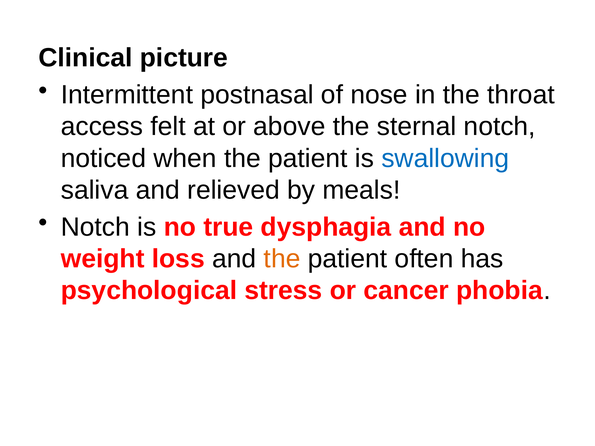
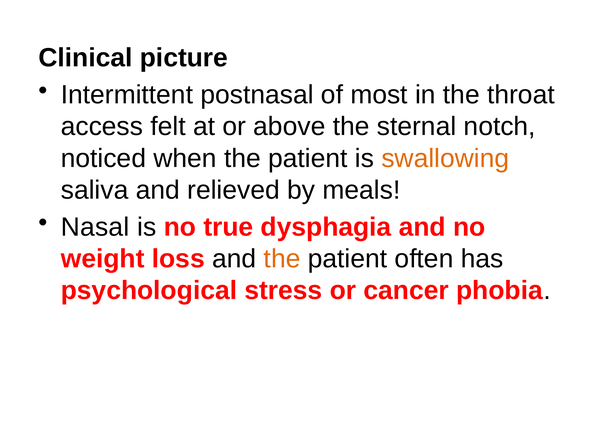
nose: nose -> most (379, 95)
swallowing colour: blue -> orange (445, 158)
Notch: Notch -> Nasal (95, 227)
